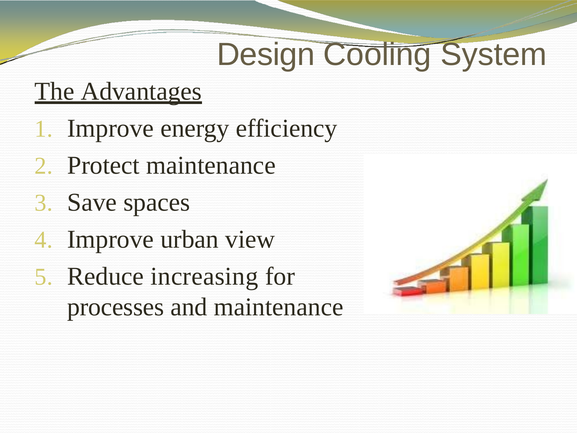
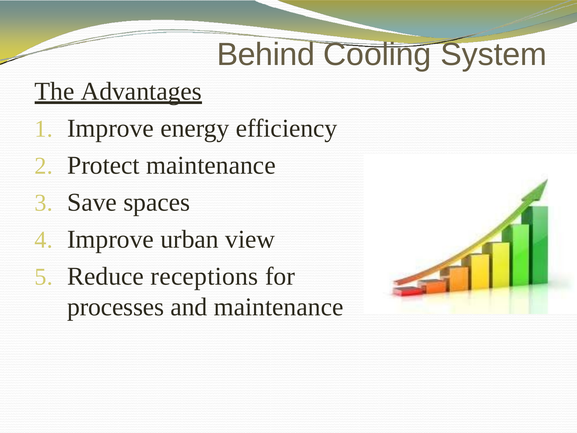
Design: Design -> Behind (266, 55)
increasing: increasing -> receptions (204, 276)
